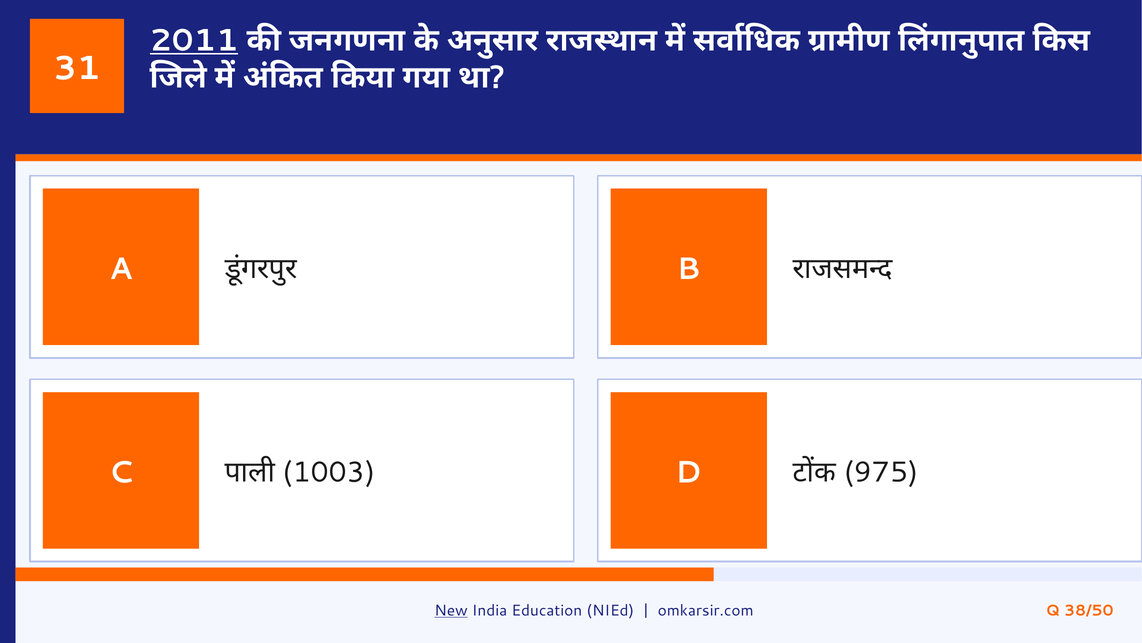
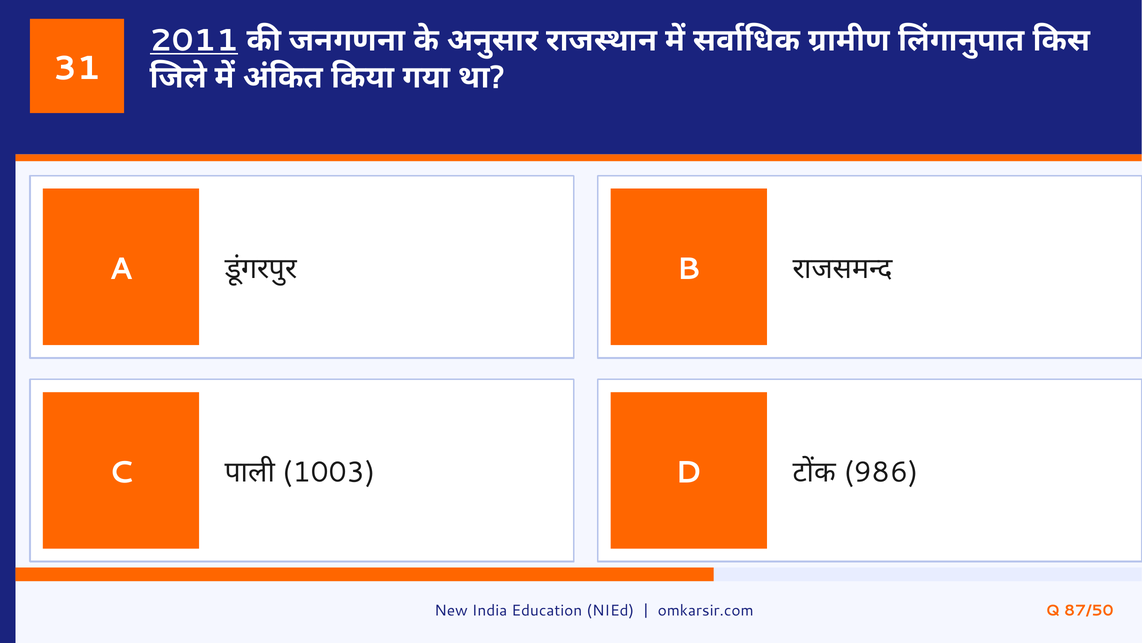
975: 975 -> 986 (881, 472)
New underline: present -> none (451, 610)
38/50: 38/50 -> 87/50 (1089, 610)
